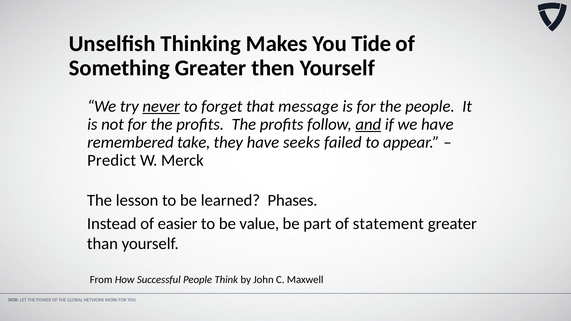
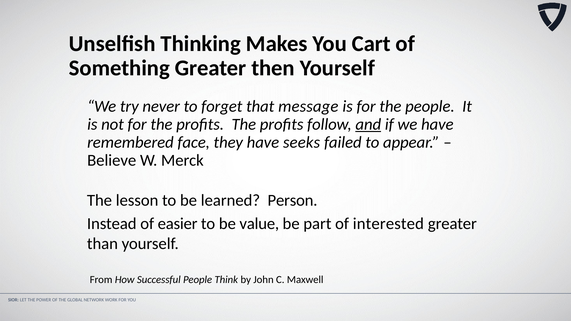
Tide: Tide -> Cart (371, 44)
never underline: present -> none (161, 107)
take: take -> face (194, 142)
Predict: Predict -> Believe (112, 160)
Phases: Phases -> Person (293, 200)
statement: statement -> interested (388, 224)
